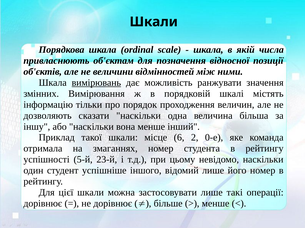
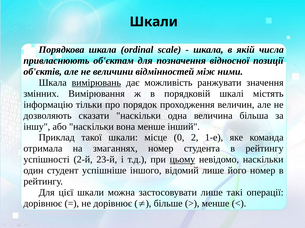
6: 6 -> 0 (179, 138)
0-е: 0-е -> 1-е (214, 138)
5-й: 5-й -> 2-й (83, 160)
цьому underline: none -> present (182, 160)
